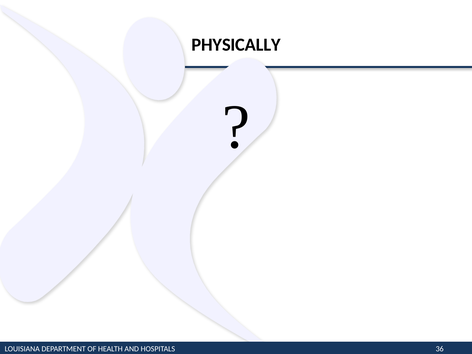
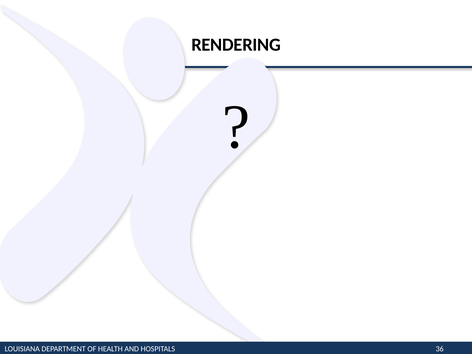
PHYSICALLY: PHYSICALLY -> RENDERING (236, 45)
